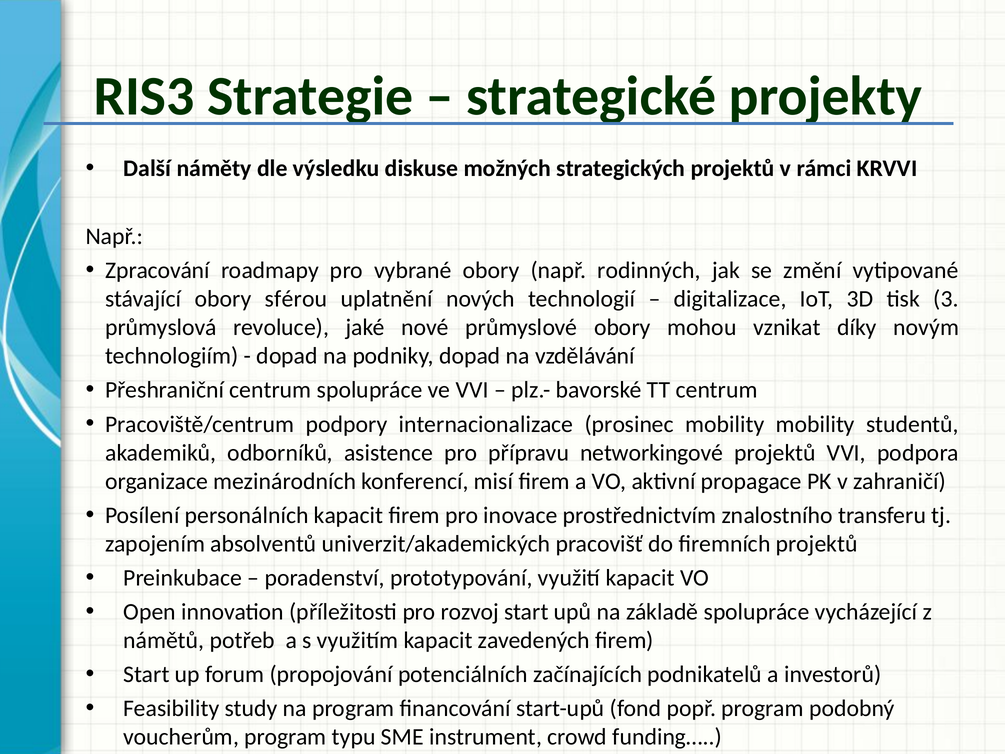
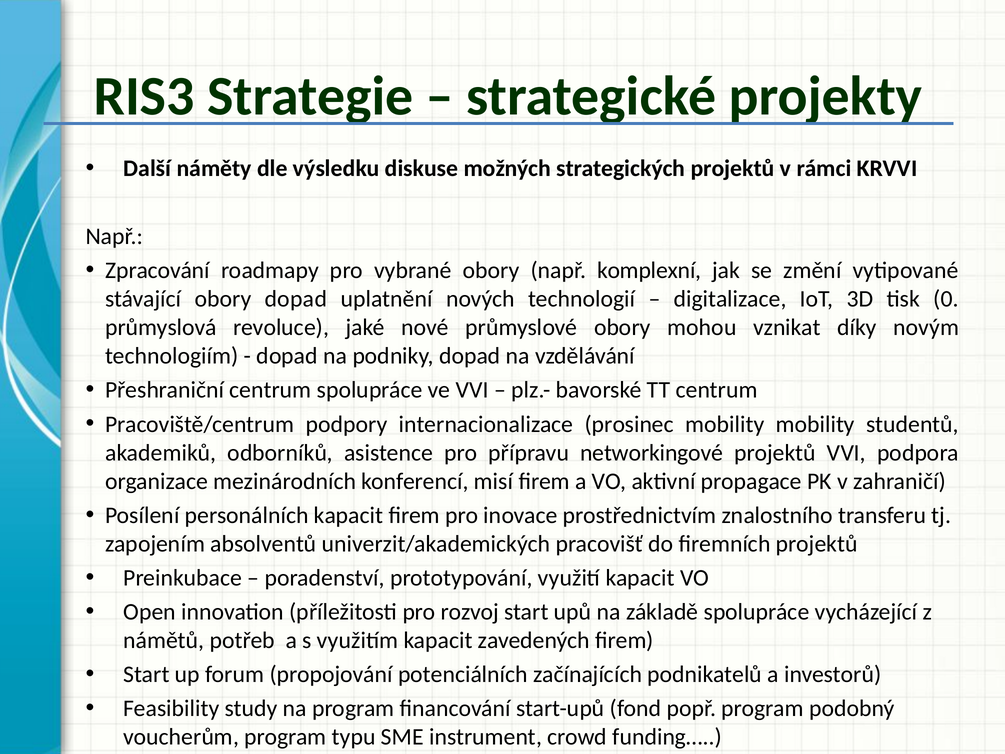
rodinných: rodinných -> komplexní (649, 270)
obory sférou: sférou -> dopad (296, 299)
3: 3 -> 0 (946, 299)
